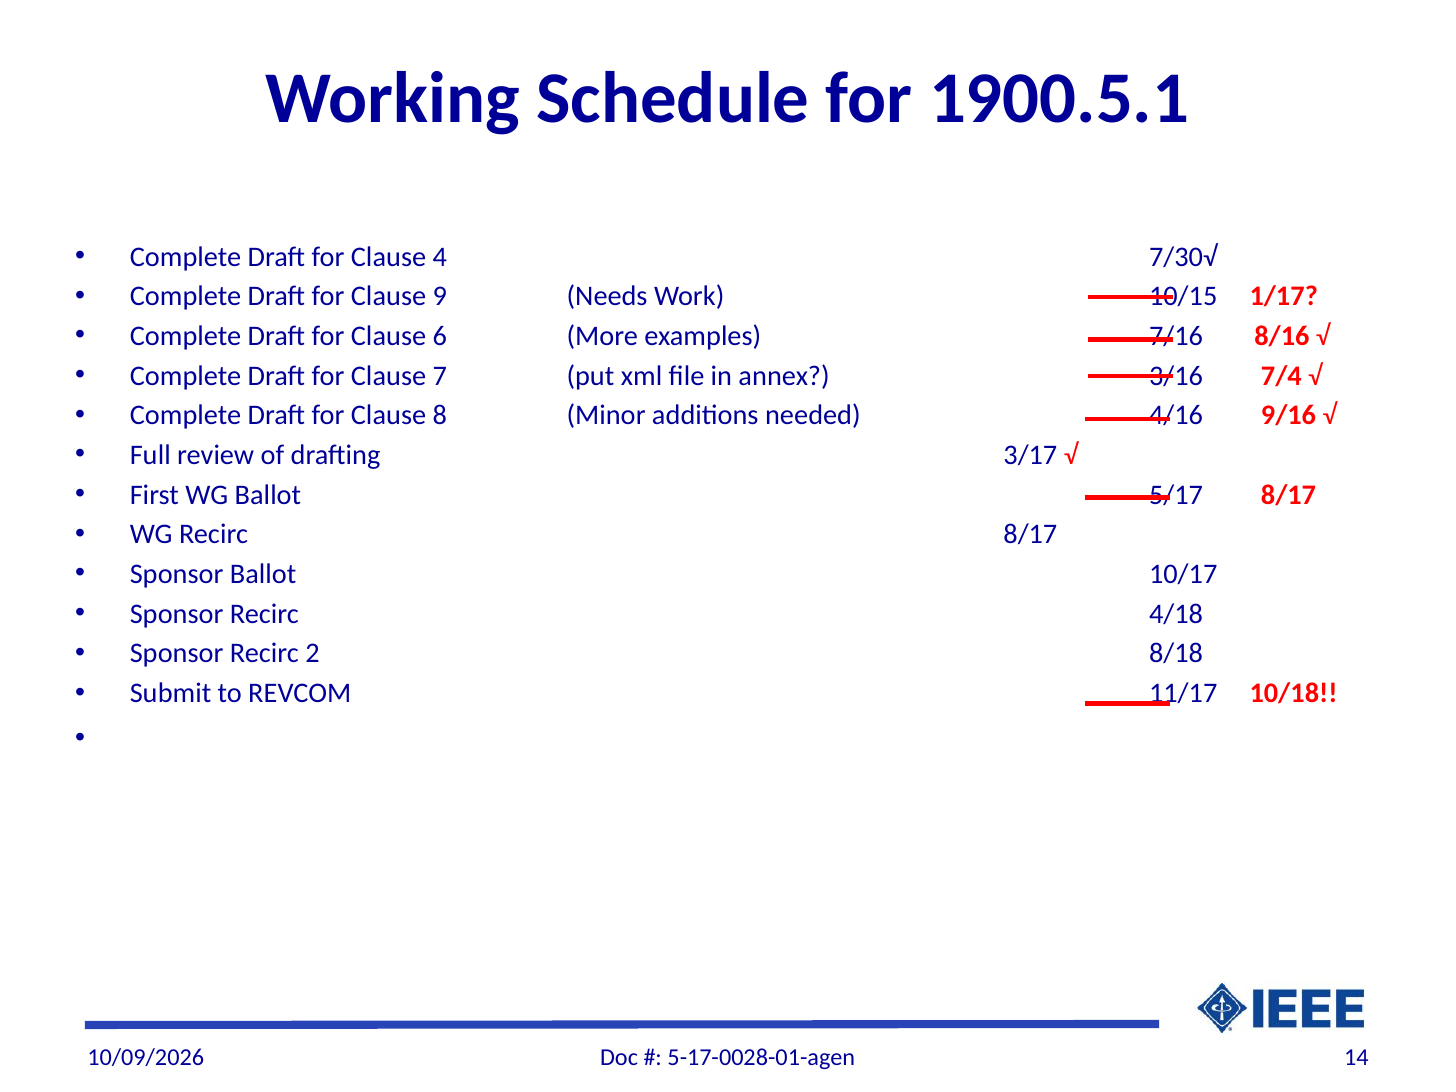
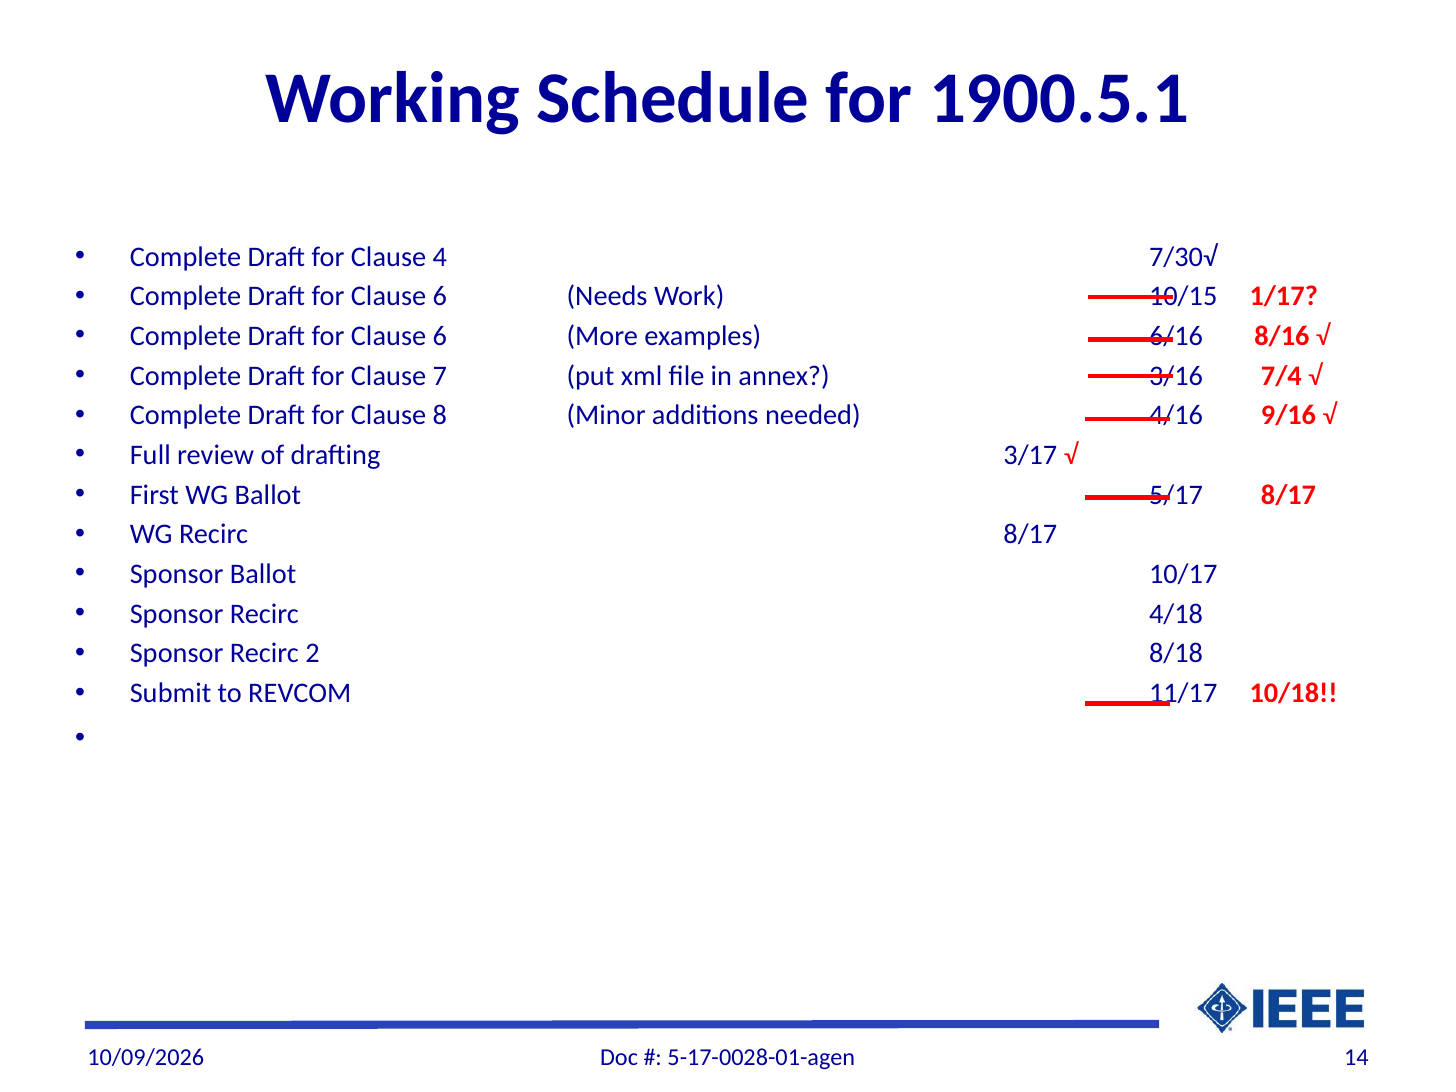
9: 9 -> 6 (440, 296)
7/16: 7/16 -> 6/16 (1176, 336)
